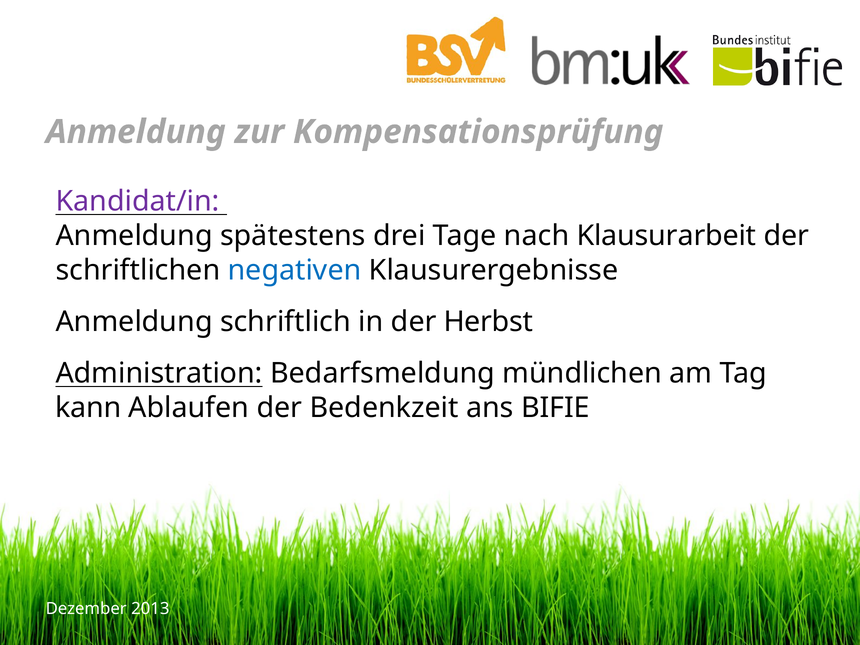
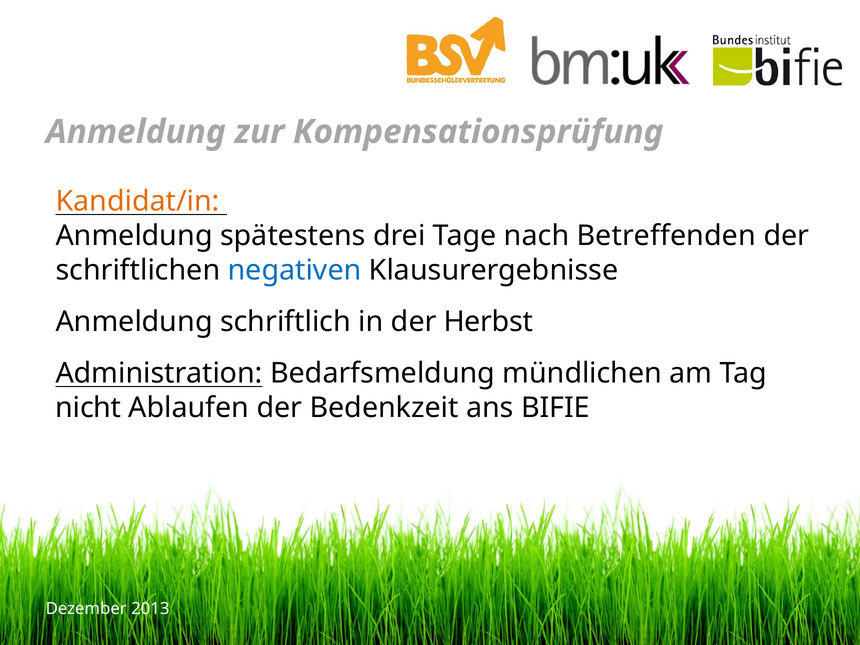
Kandidat/in colour: purple -> orange (138, 201)
Klausurarbeit: Klausurarbeit -> Betreffenden (666, 236)
kann: kann -> nicht (88, 408)
